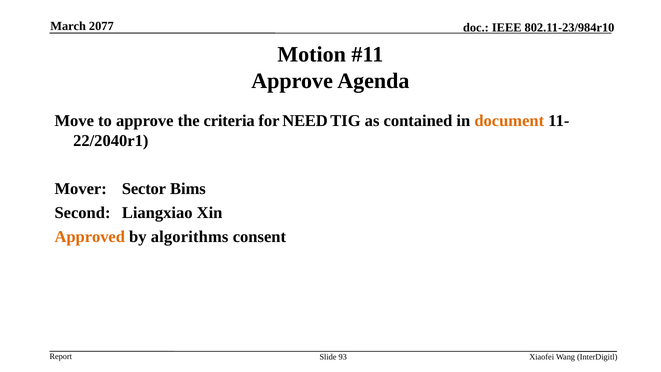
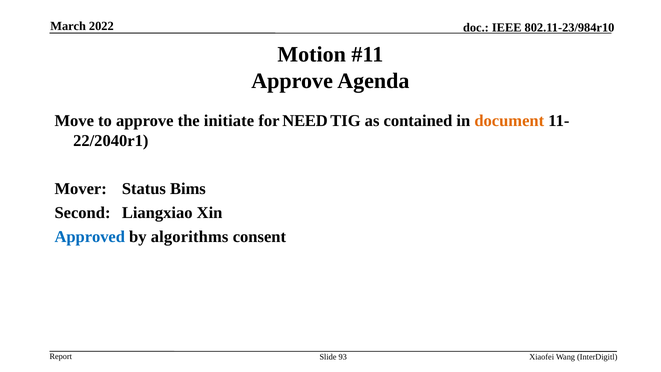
2077: 2077 -> 2022 (101, 26)
criteria: criteria -> initiate (229, 121)
Sector: Sector -> Status (144, 189)
Approved colour: orange -> blue (90, 237)
